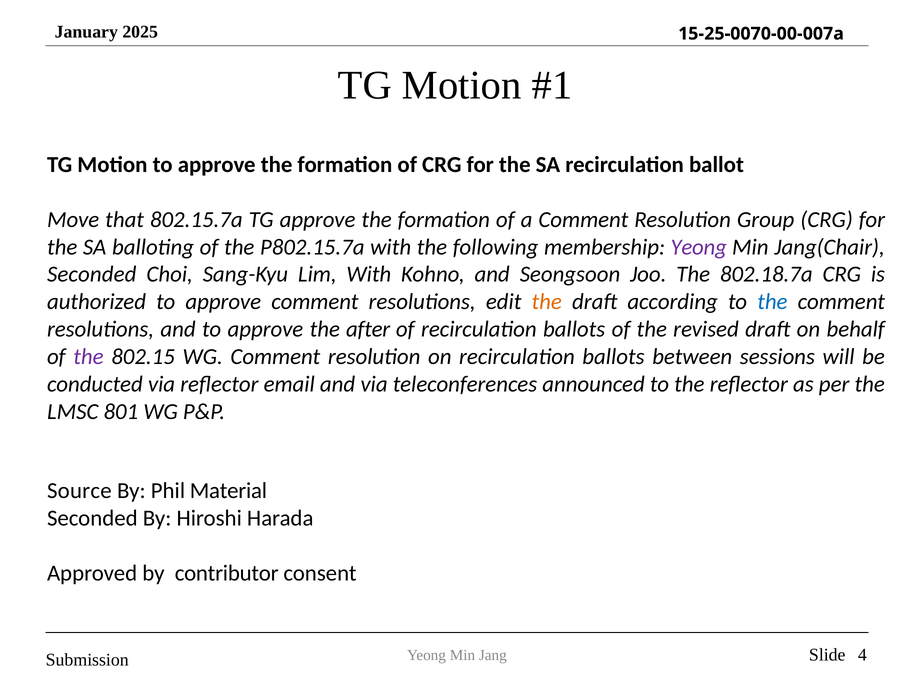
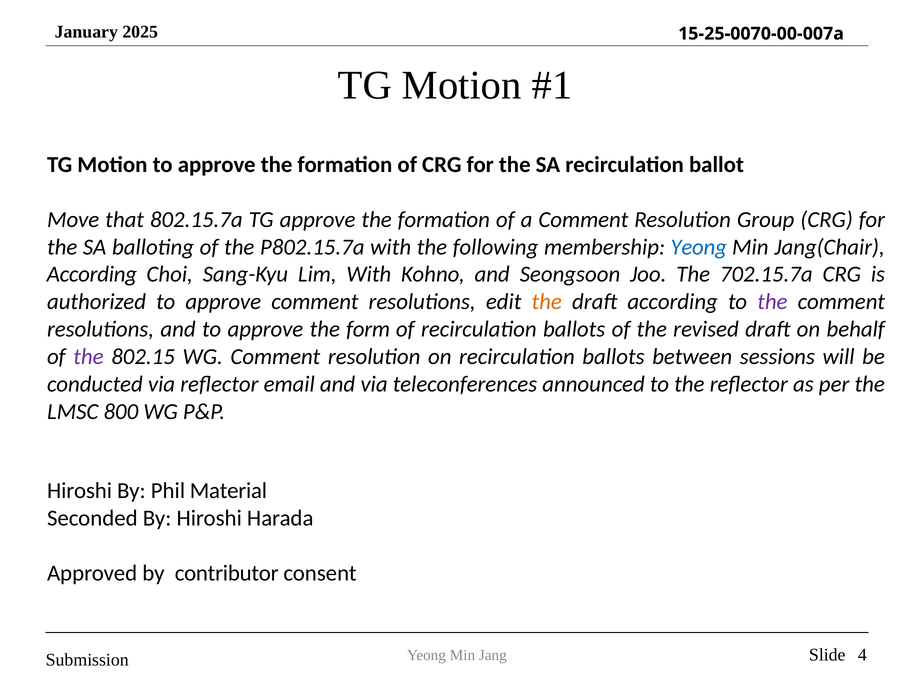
Yeong colour: purple -> blue (699, 247)
Seconded: Seconded -> According (92, 274)
802.18.7a: 802.18.7a -> 702.15.7a (766, 274)
the colour: blue -> purple (772, 302)
after: after -> form (368, 329)
801: 801 -> 800 (121, 411)
Source: Source -> Hiroshi (80, 491)
